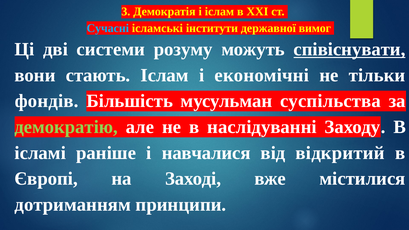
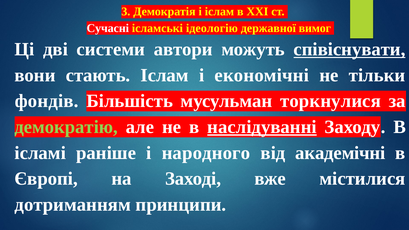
Сучасні colour: light blue -> white (108, 28)
інститути: інститути -> ідеологію (212, 28)
розуму: розуму -> автори (183, 49)
суспільства: суспільства -> торкнулися (330, 101)
наслідуванні underline: none -> present (262, 127)
навчалися: навчалися -> народного (206, 153)
відкритий: відкритий -> академічні (340, 153)
